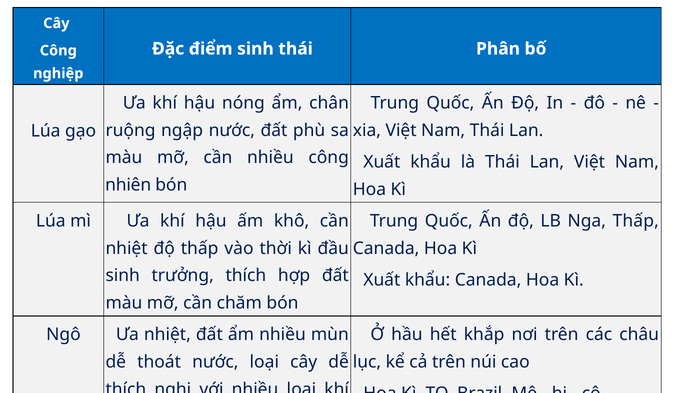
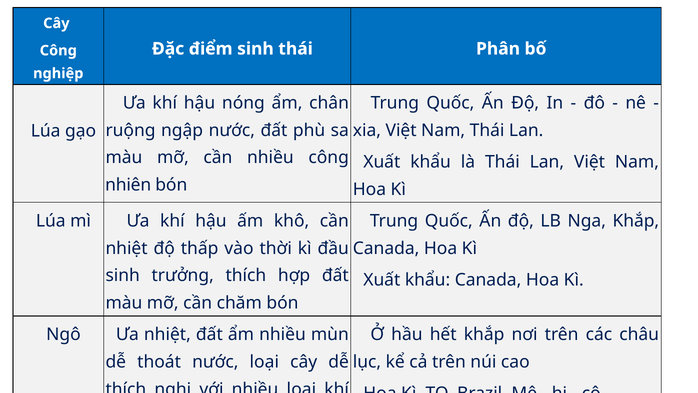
Nga Thấp: Thấp -> Khắp (636, 221)
